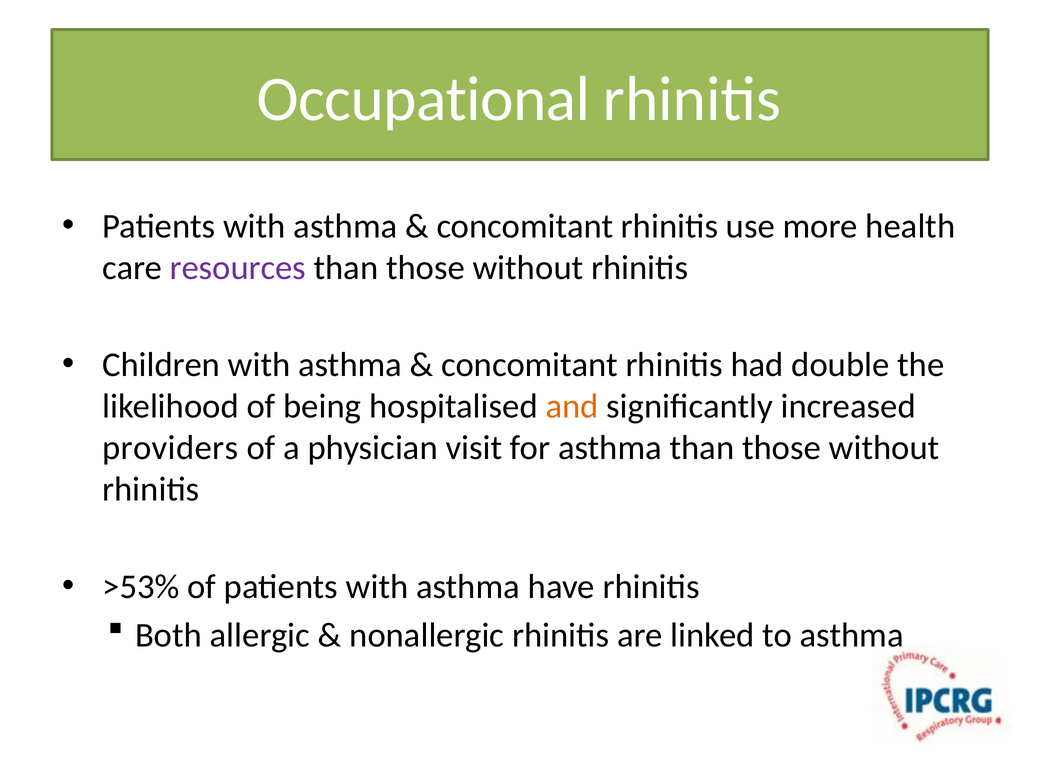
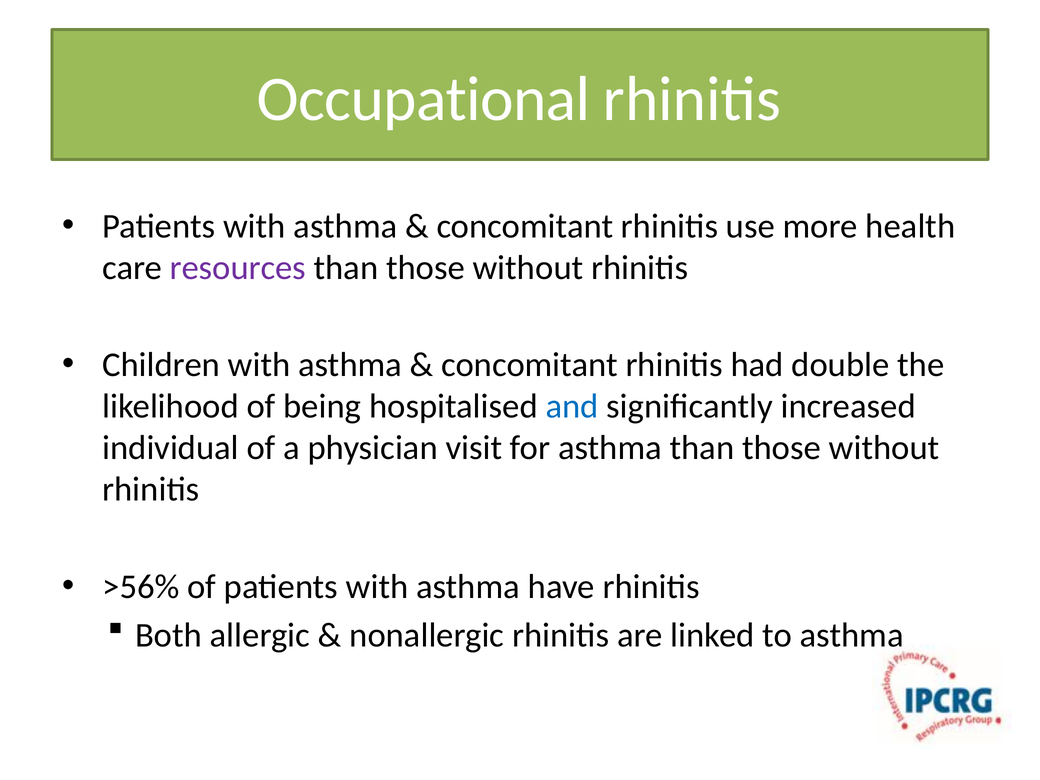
and colour: orange -> blue (572, 406)
providers: providers -> individual (171, 448)
>53%: >53% -> >56% (141, 587)
